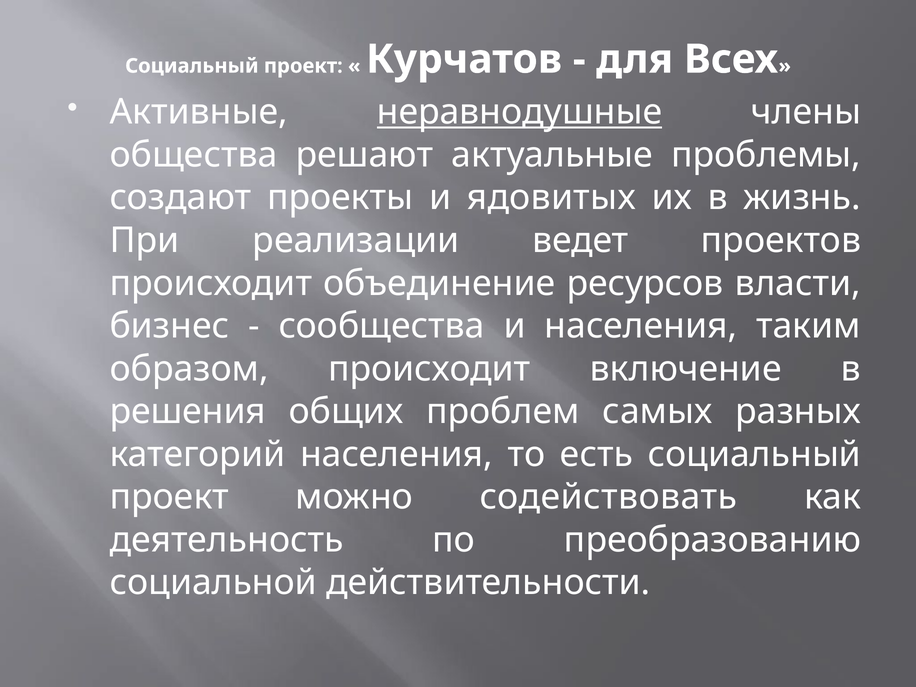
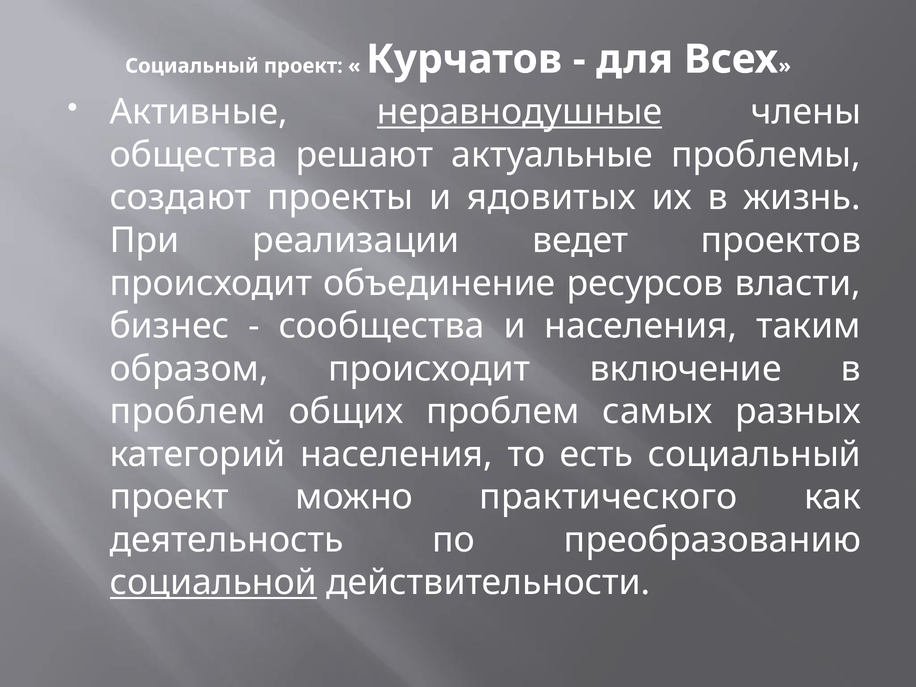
решения: решения -> проблем (188, 412)
содействовать: содействовать -> практического (608, 497)
социальной underline: none -> present (213, 583)
